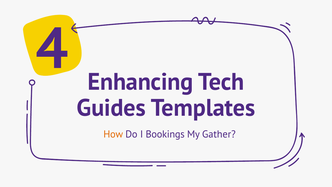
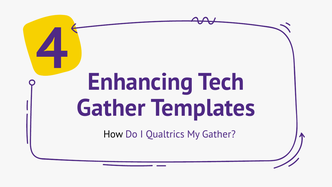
Guides: Guides -> Gather (111, 108)
How colour: orange -> black (113, 134)
Bookings: Bookings -> Qualtrics (165, 134)
